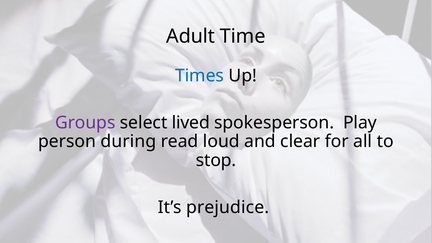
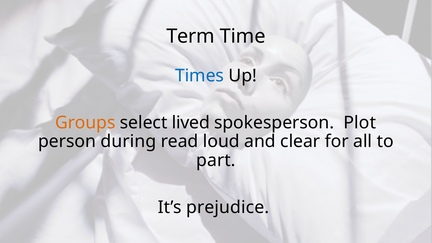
Adult: Adult -> Term (191, 36)
Groups colour: purple -> orange (85, 123)
Play: Play -> Plot (360, 123)
stop: stop -> part (216, 160)
